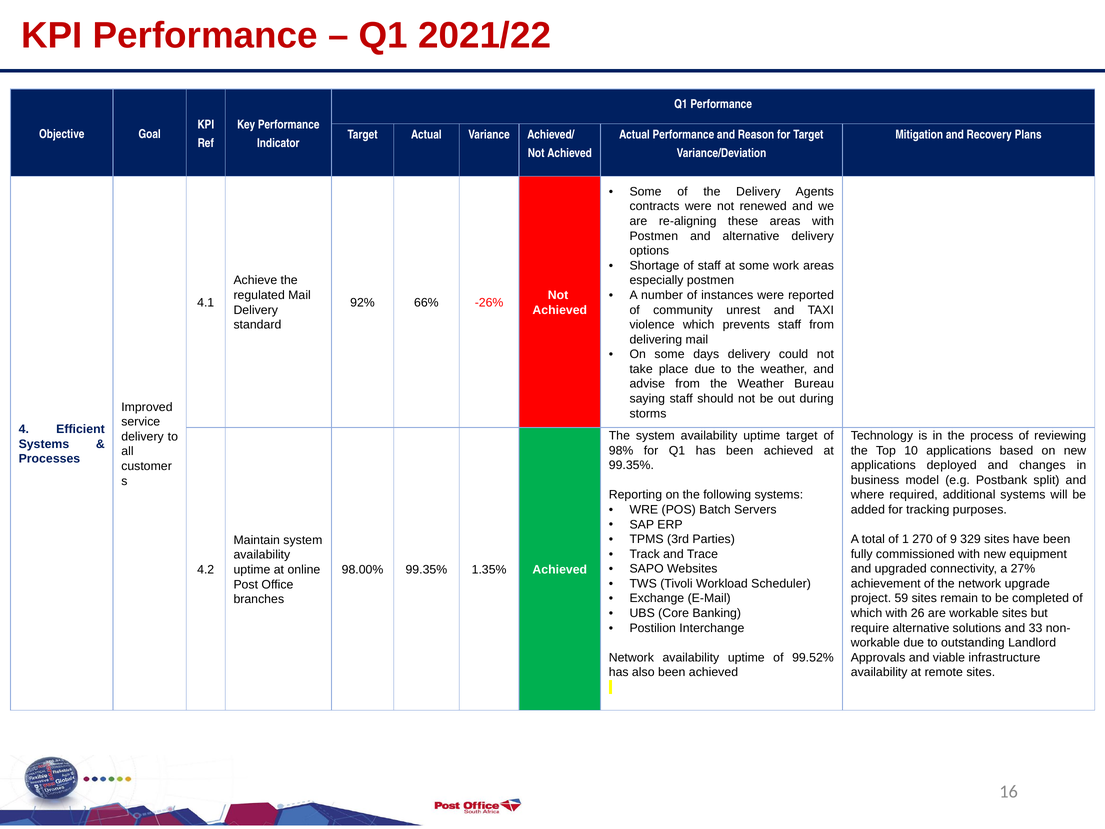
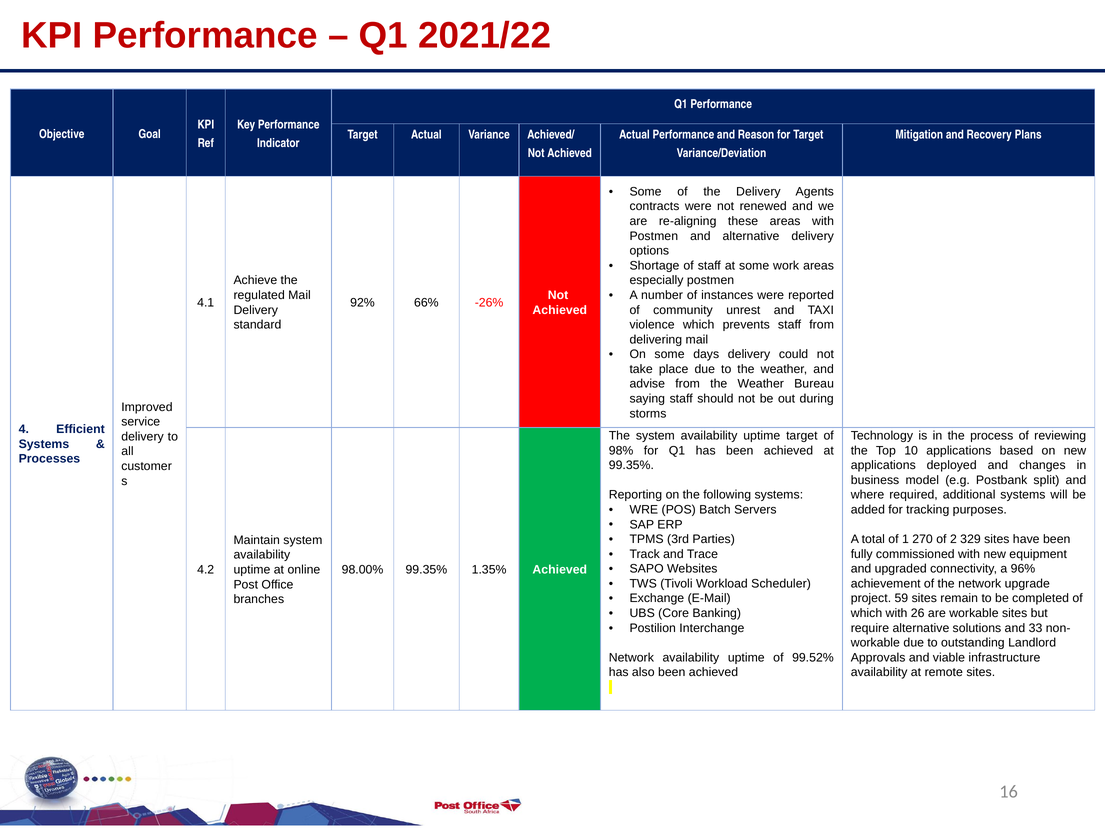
9: 9 -> 2 (953, 539)
27%: 27% -> 96% (1023, 569)
